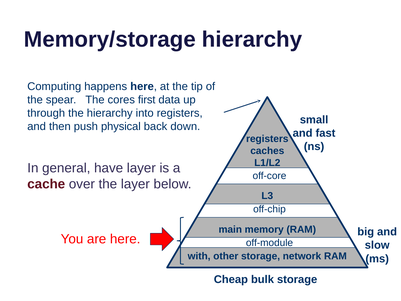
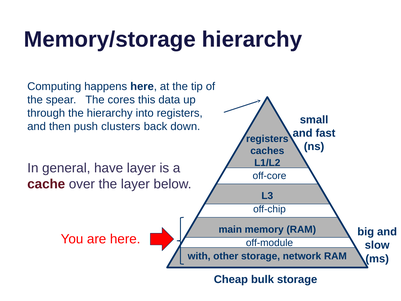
first: first -> this (147, 100)
physical: physical -> clusters (121, 126)
